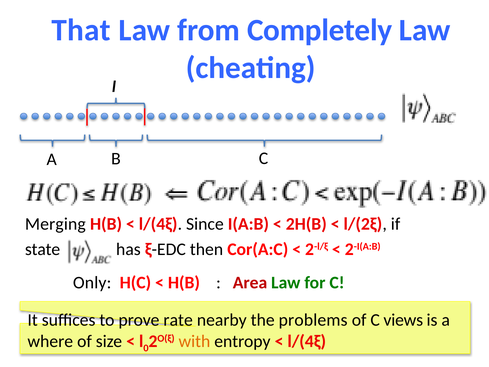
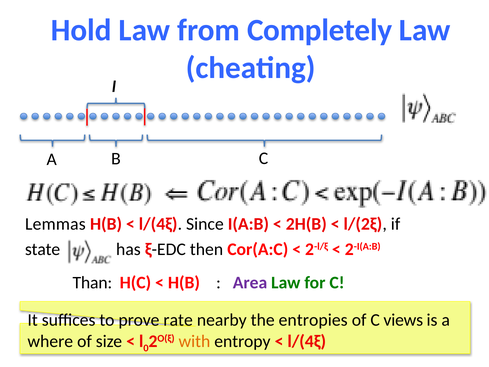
That: That -> Hold (81, 30)
Merging: Merging -> Lemmas (55, 224)
Only: Only -> Than (92, 283)
Area colour: red -> purple (250, 283)
problems: problems -> entropies (313, 320)
